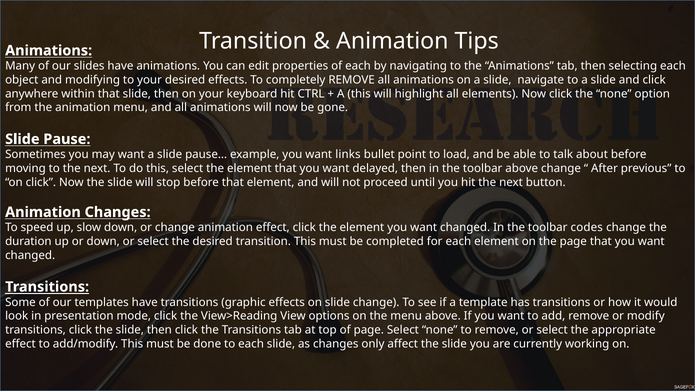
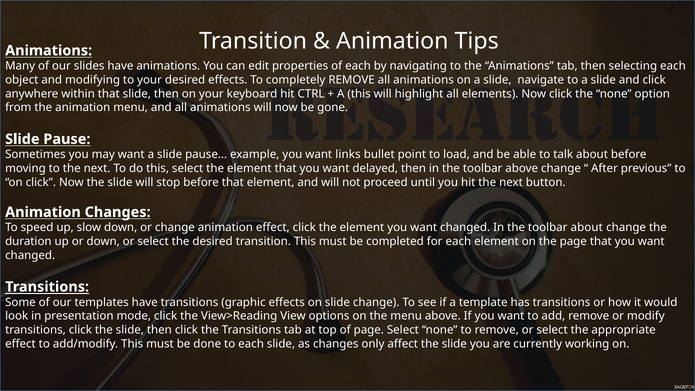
toolbar codes: codes -> about (587, 228)
